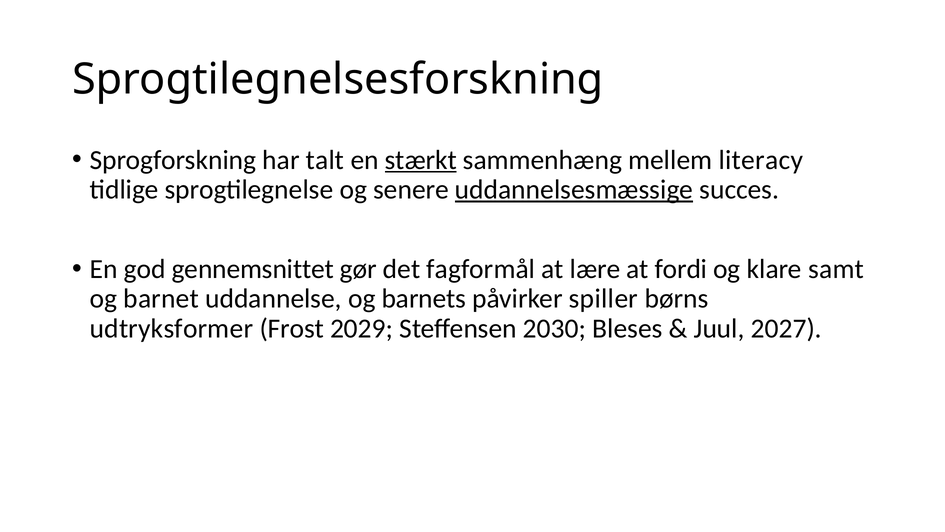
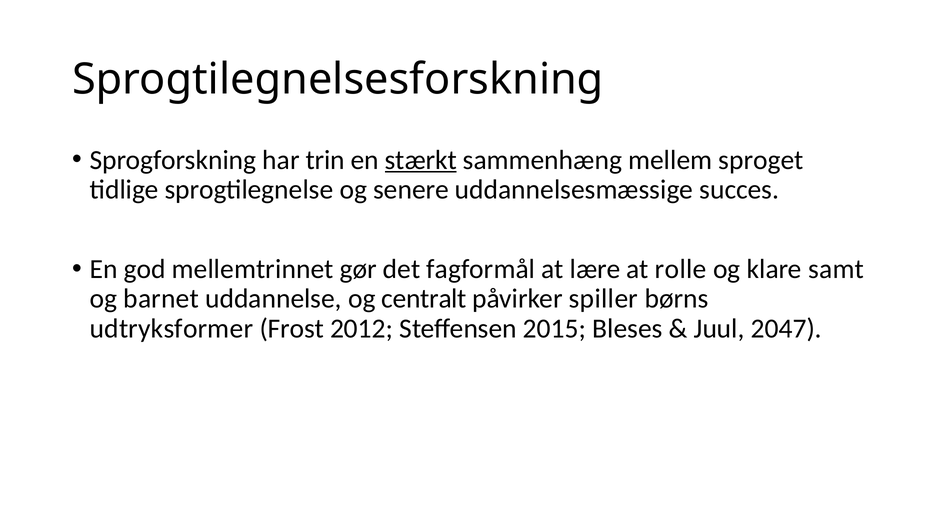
talt: talt -> trin (325, 160)
literacy: literacy -> sproget (761, 160)
uddannelsesmæssige underline: present -> none (574, 190)
gennemsnittet: gennemsnittet -> mellemtrinnet (253, 269)
fordi: fordi -> rolle (681, 269)
barnets: barnets -> centralt (424, 299)
2029: 2029 -> 2012 (362, 328)
2030: 2030 -> 2015 (555, 328)
2027: 2027 -> 2047 (786, 328)
